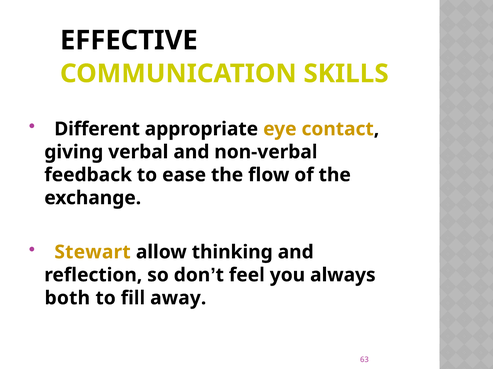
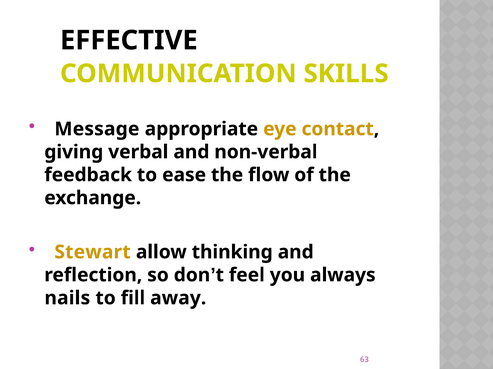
Different: Different -> Message (97, 129)
both: both -> nails (67, 299)
